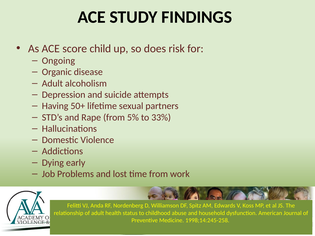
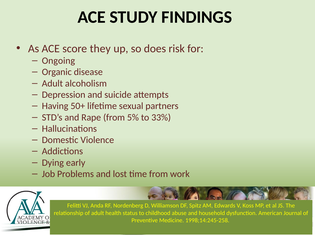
child: child -> they (100, 49)
